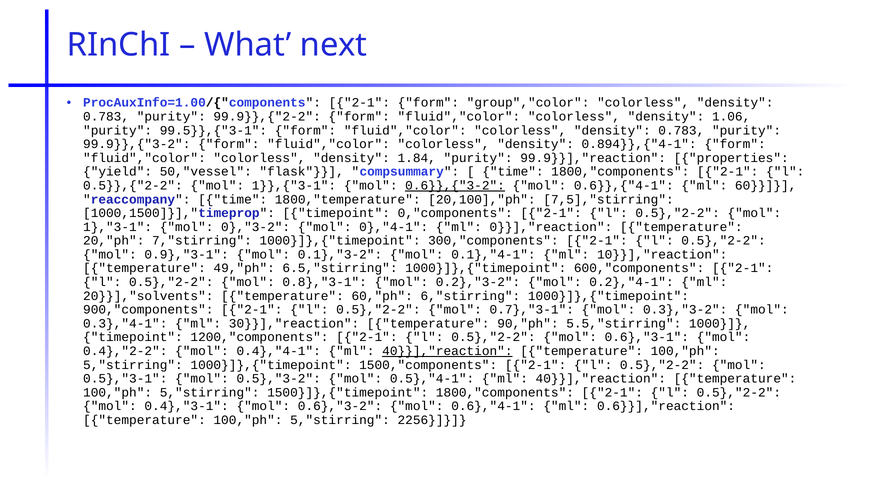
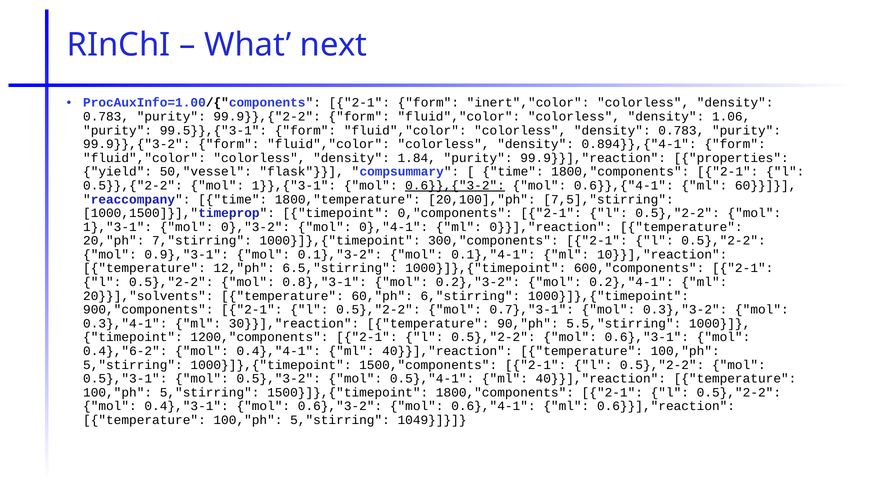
group","color: group","color -> inert","color (528, 103)
49,"ph: 49,"ph -> 12,"ph (244, 268)
0.4},"2-2: 0.4},"2-2 -> 0.4},"6-2 (125, 351)
40}}],"reaction underline: present -> none (447, 351)
2256: 2256 -> 1049 (432, 420)
